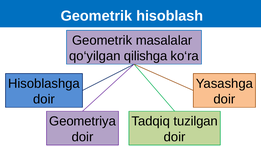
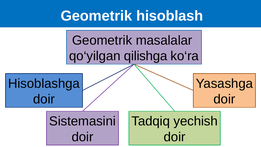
Geometriya: Geometriya -> Sistemasini (82, 121)
tuzilgan: tuzilgan -> yechish (196, 121)
